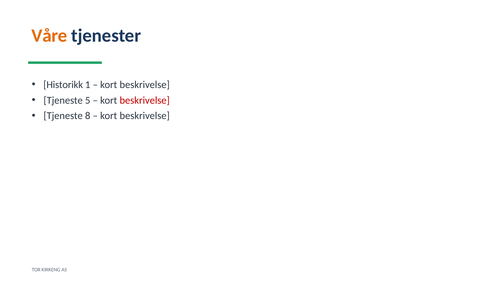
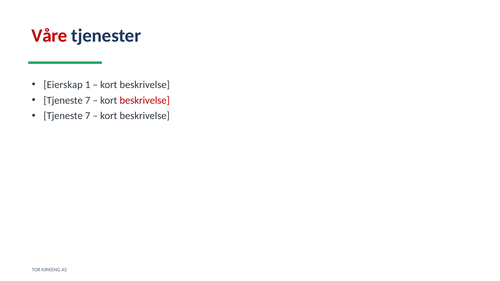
Våre colour: orange -> red (49, 36)
Historikk: Historikk -> Eierskap (63, 85)
5: 5 -> 7 (88, 100)
8: 8 -> 7 (88, 116)
